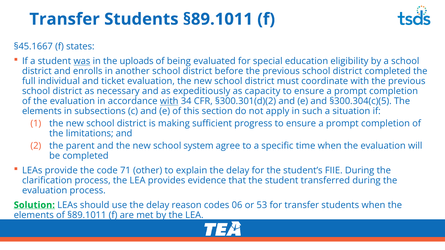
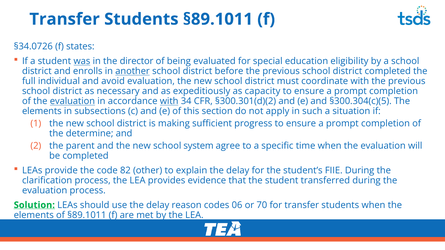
§45.1667: §45.1667 -> §34.0726 (33, 47)
uploads: uploads -> director (137, 61)
another underline: none -> present (133, 71)
ticket: ticket -> avoid (113, 81)
evaluation underline: none -> present (72, 101)
limitations: limitations -> determine (90, 134)
71: 71 -> 82 (125, 171)
53: 53 -> 70 (262, 205)
